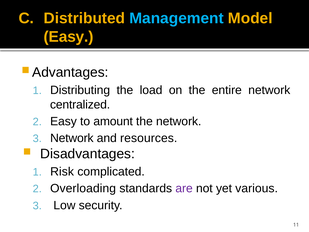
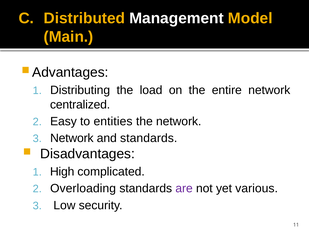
Management colour: light blue -> white (177, 18)
Easy: Easy -> Main (68, 37)
amount: amount -> entities (113, 121)
and resources: resources -> standards (149, 138)
Risk: Risk -> High (62, 171)
